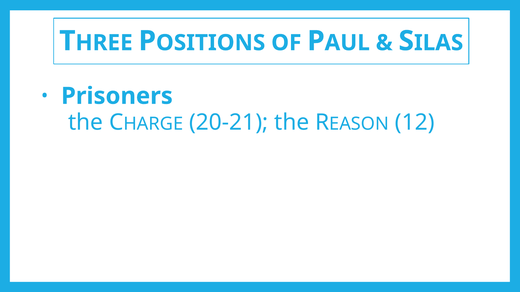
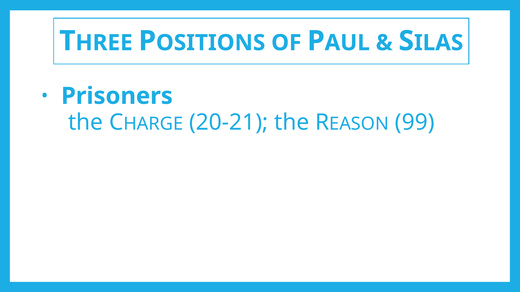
12: 12 -> 99 (415, 122)
